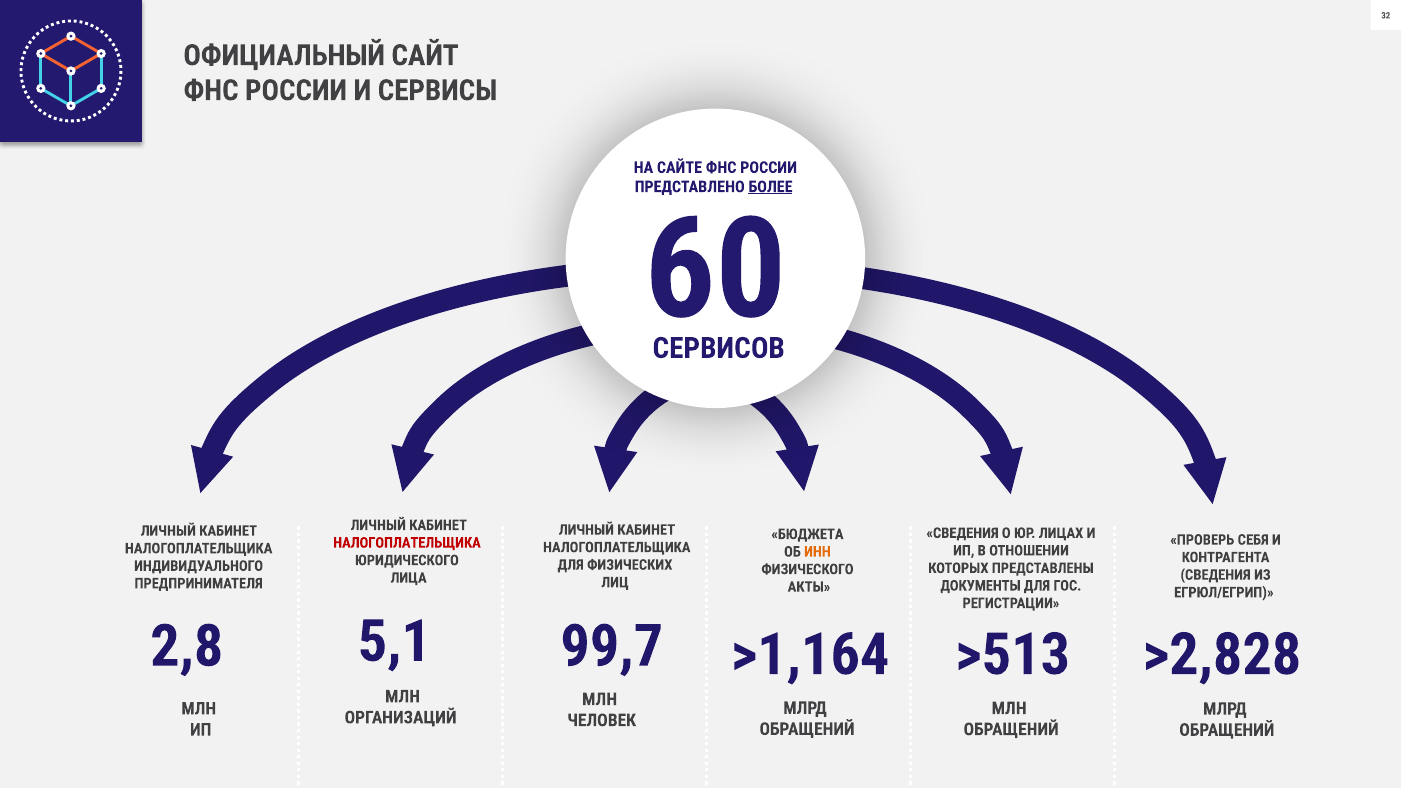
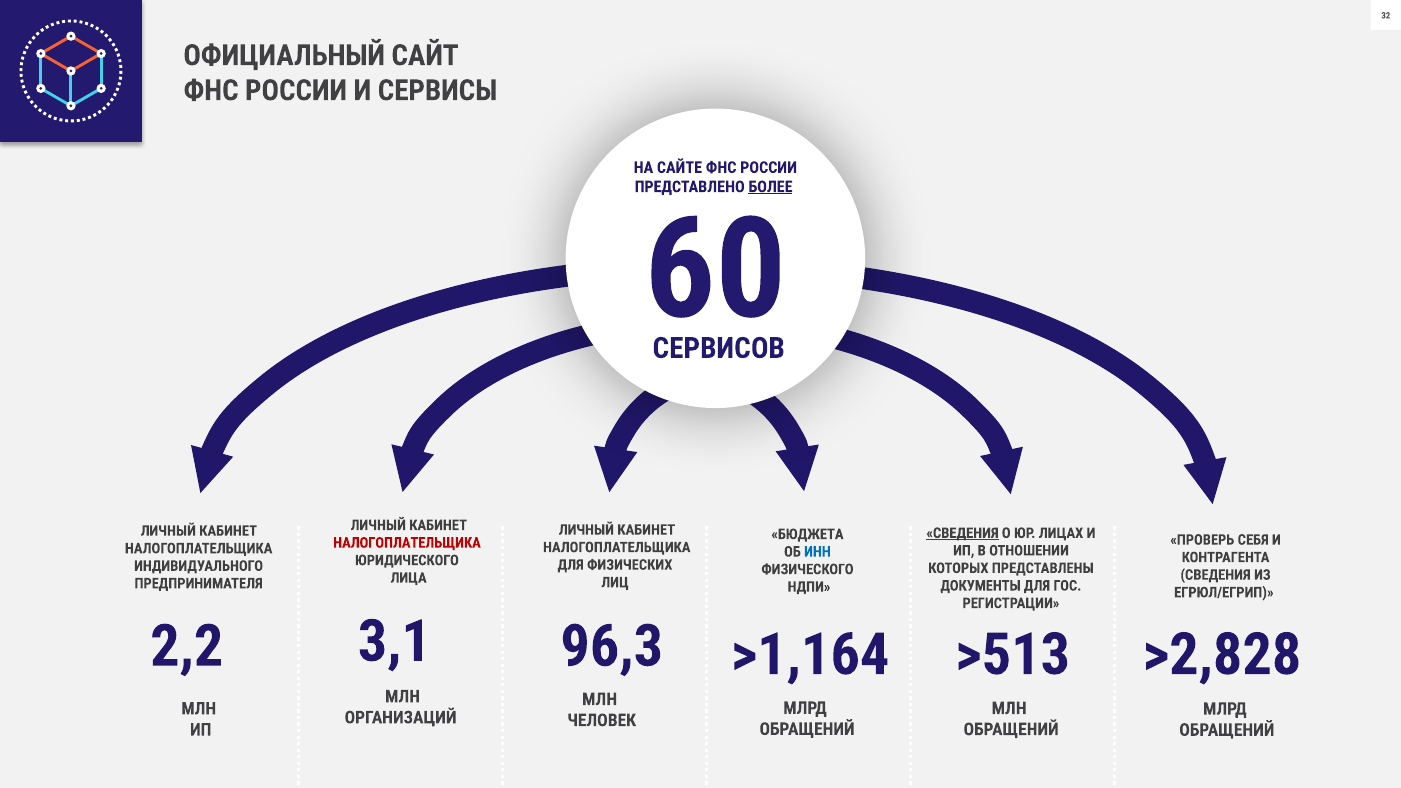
СВЕДЕНИЯ underline: none -> present (963, 533)
ИНН colour: orange -> blue (817, 552)
АКТЫ: АКТЫ -> НДПИ (809, 587)
5,1: 5,1 -> 3,1 (394, 642)
2,8: 2,8 -> 2,2 (187, 647)
99,7: 99,7 -> 96,3 (612, 647)
